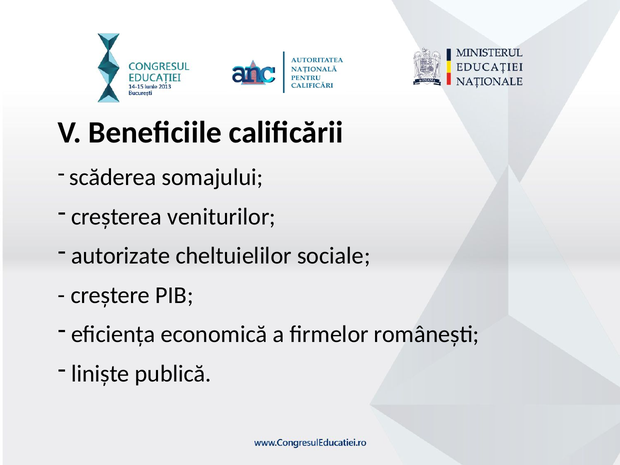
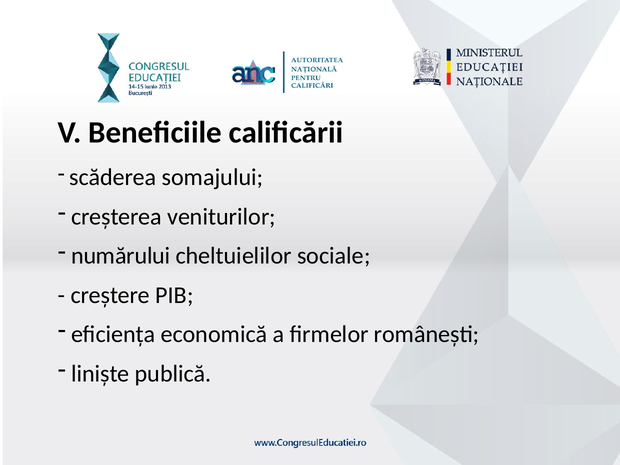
autorizate: autorizate -> numărului (121, 256)
